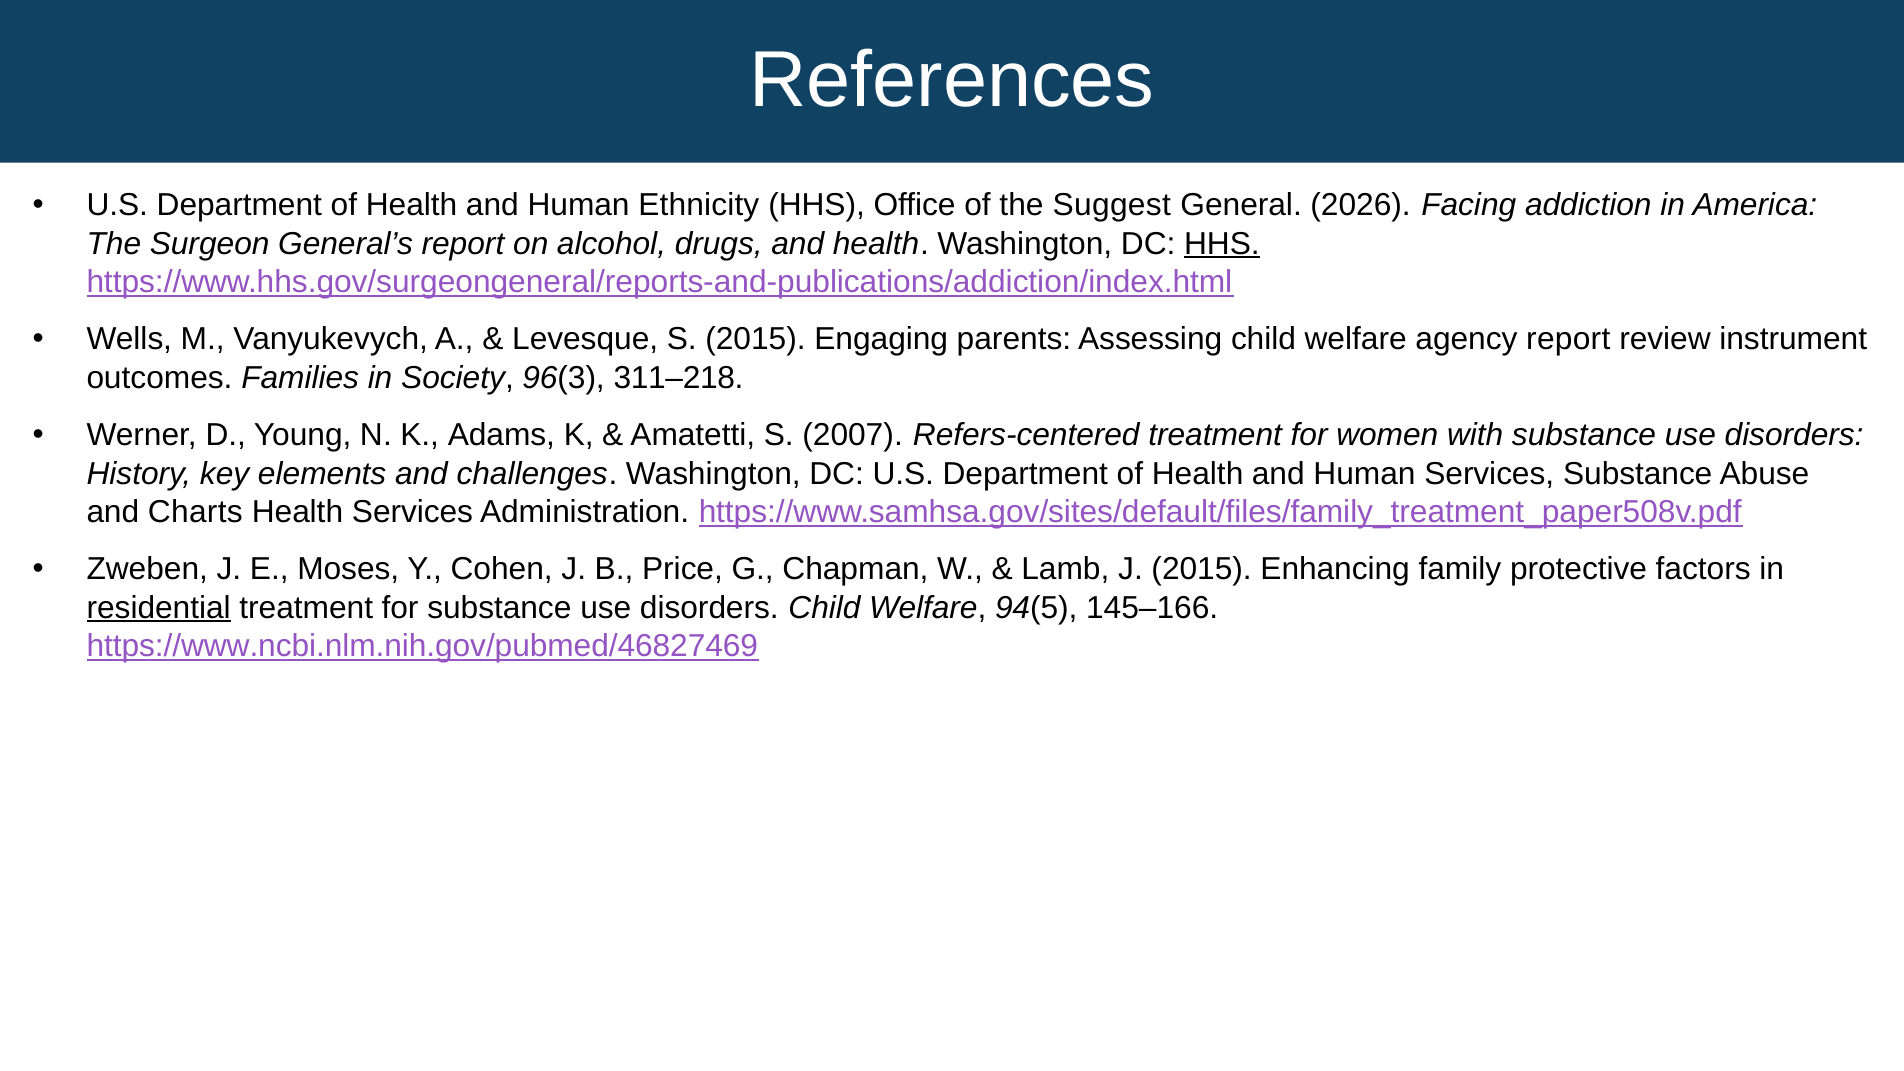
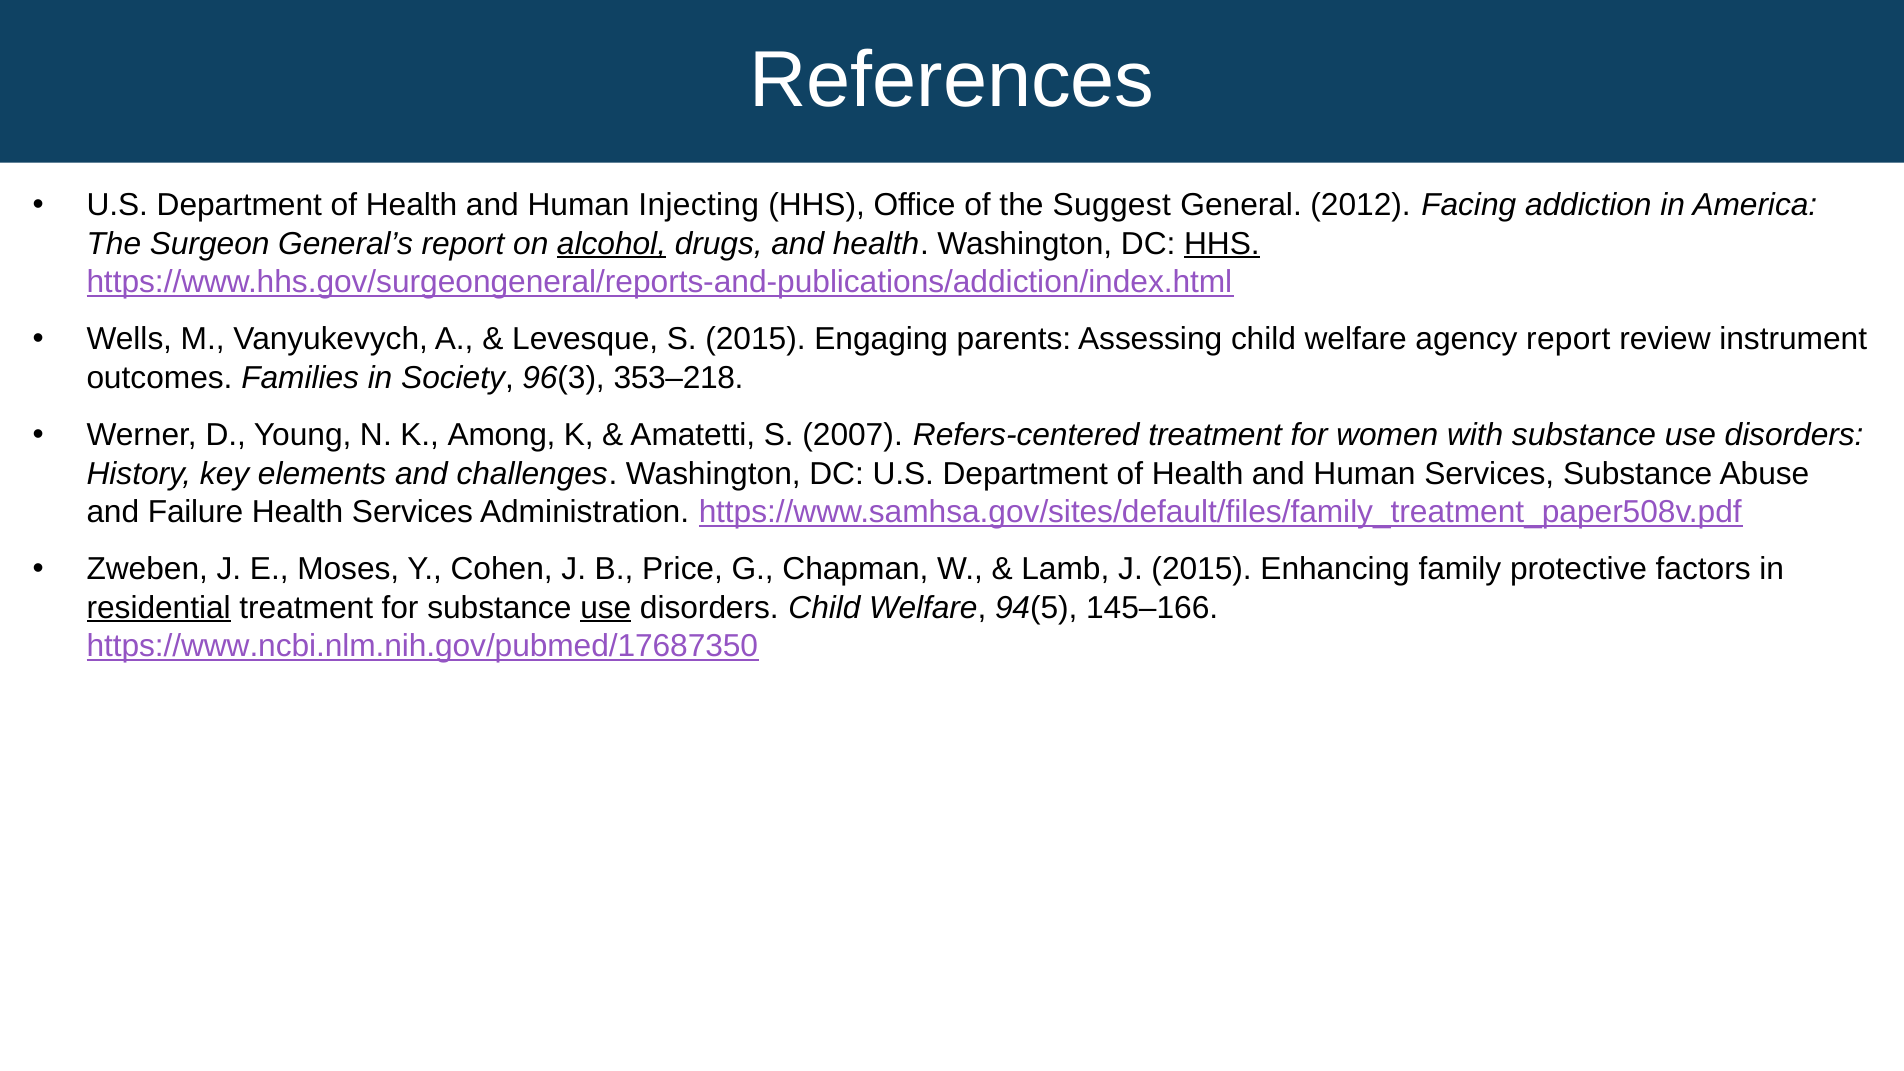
Ethnicity: Ethnicity -> Injecting (699, 205)
2026: 2026 -> 2012 (1361, 205)
alcohol underline: none -> present (611, 244)
311–218: 311–218 -> 353–218 (678, 378)
Adams: Adams -> Among (502, 435)
Charts: Charts -> Failure (196, 512)
use underline: none -> present (606, 608)
https://www.ncbi.nlm.nih.gov/pubmed/46827469: https://www.ncbi.nlm.nih.gov/pubmed/46827469 -> https://www.ncbi.nlm.nih.gov/pubmed/17687350 (422, 646)
